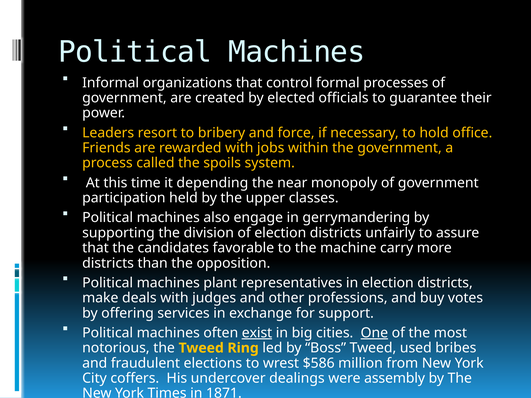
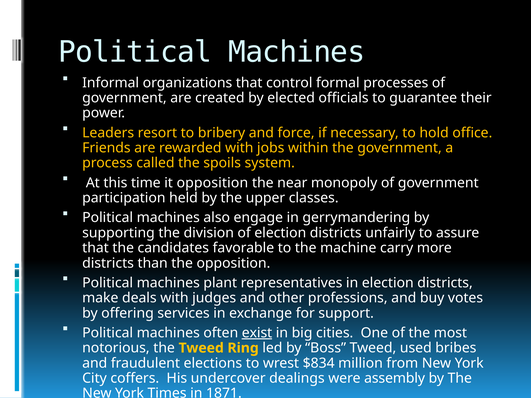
it depending: depending -> opposition (212, 183)
One underline: present -> none (374, 333)
$586: $586 -> $834 (319, 363)
